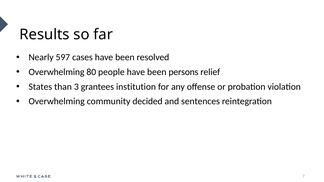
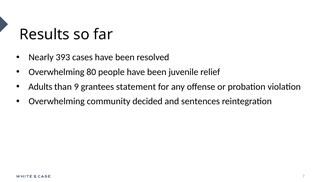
597: 597 -> 393 (63, 57)
persons: persons -> juvenile (183, 72)
States: States -> Adults (40, 87)
3: 3 -> 9 (76, 87)
institution: institution -> statement (136, 87)
